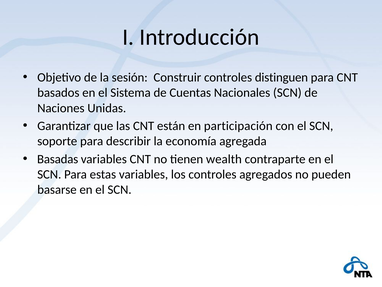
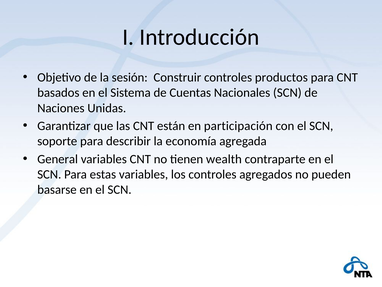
distinguen: distinguen -> productos (281, 77)
Basadas: Basadas -> General (58, 159)
